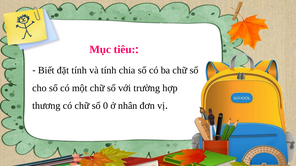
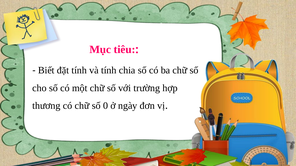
nhân: nhân -> ngày (128, 106)
